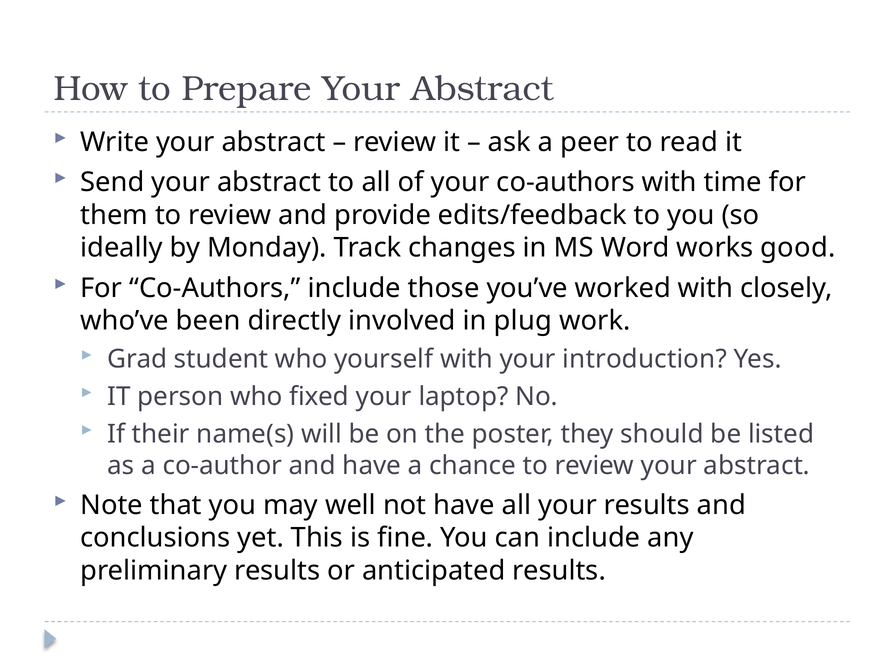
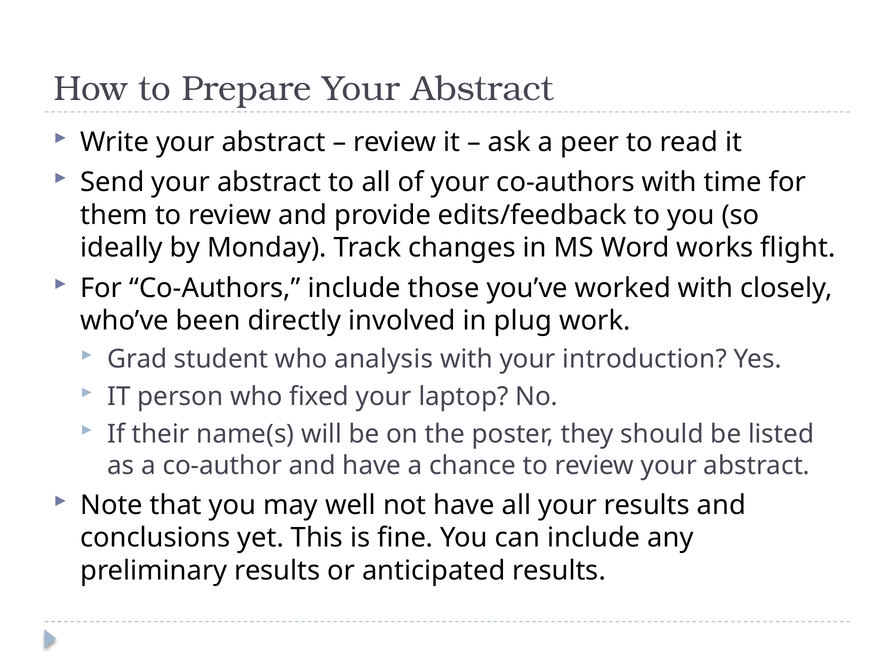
good: good -> flight (798, 248)
yourself: yourself -> analysis (384, 359)
